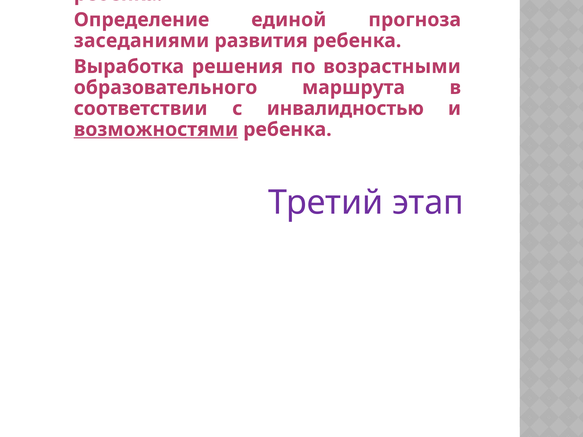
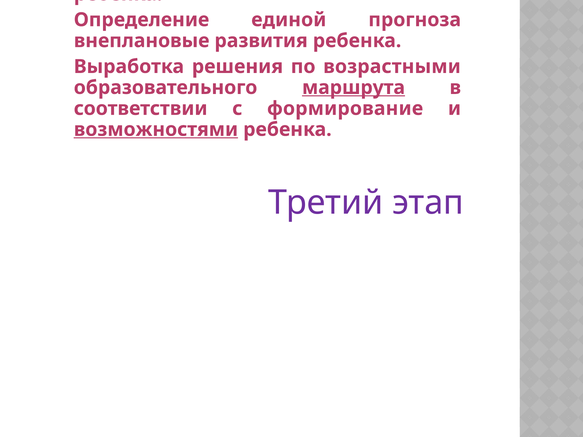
заседаниями: заседаниями -> внеплановые (142, 41)
маршрута underline: none -> present (353, 88)
инвалидностью: инвалидностью -> формирование (345, 109)
